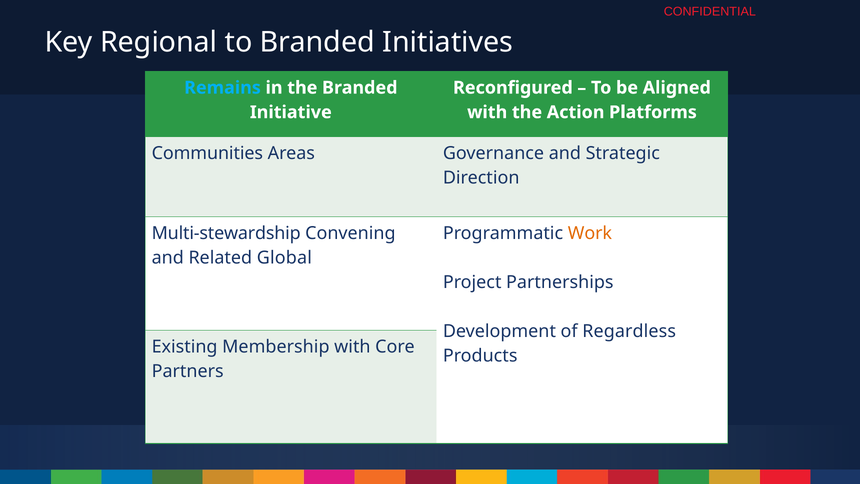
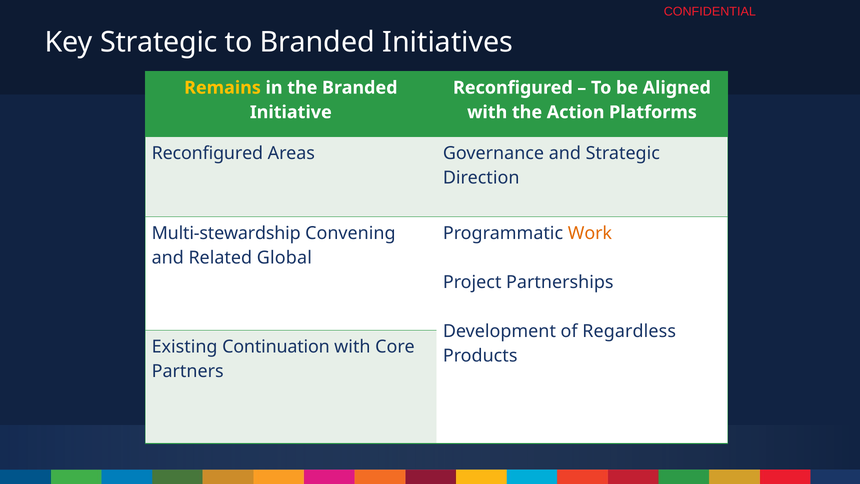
Key Regional: Regional -> Strategic (159, 42)
Remains colour: light blue -> yellow (223, 88)
Communities: Communities -> Reconfigured (207, 153)
Membership: Membership -> Continuation (276, 347)
